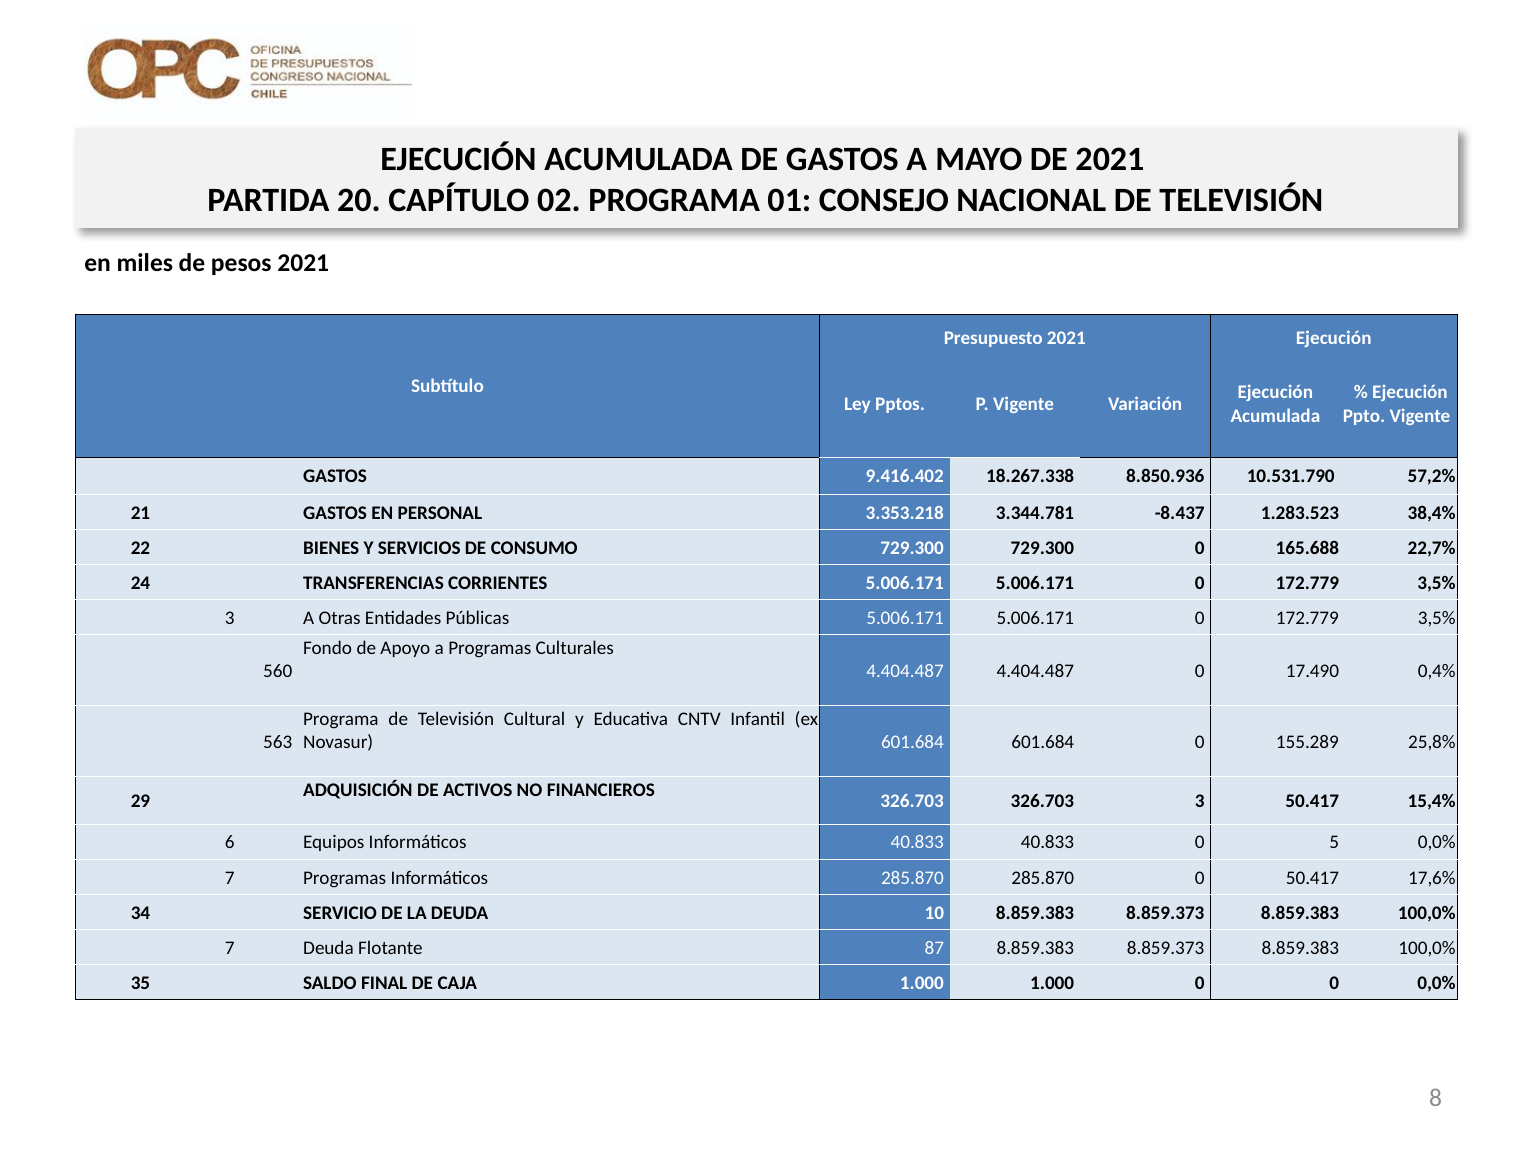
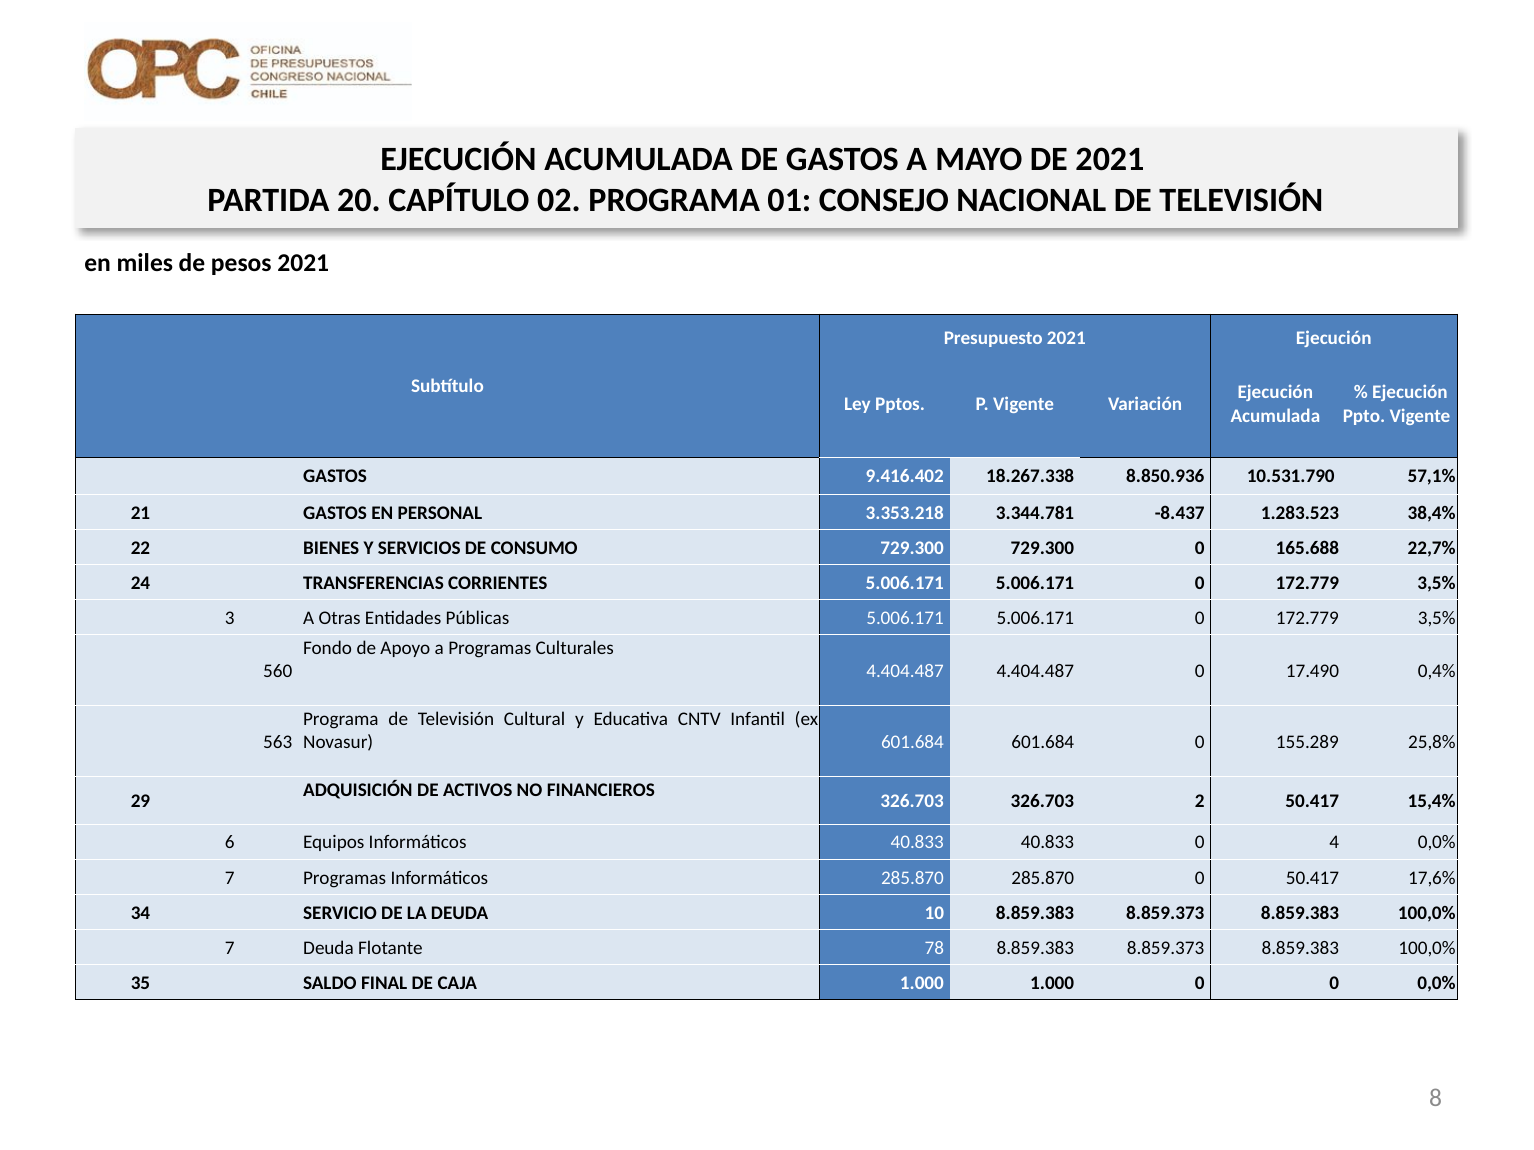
57,2%: 57,2% -> 57,1% (1432, 477)
326.703 3: 3 -> 2 (1200, 801)
5: 5 -> 4 (1334, 843)
87: 87 -> 78 (934, 948)
